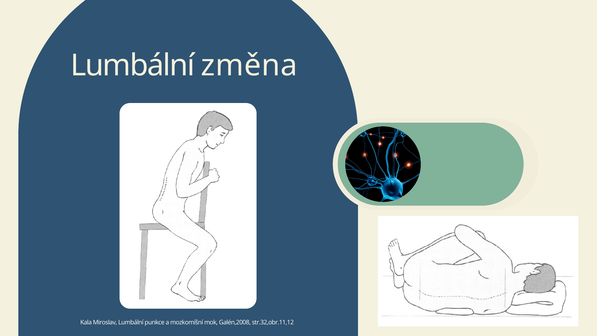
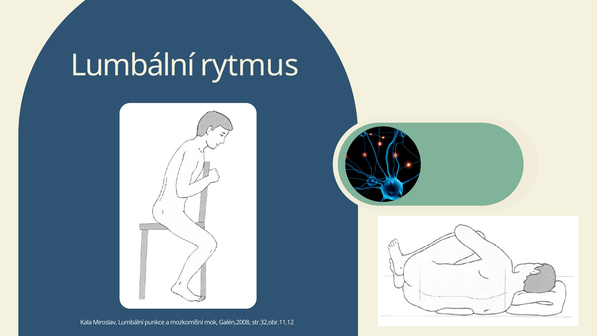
změna: změna -> rytmus (249, 66)
